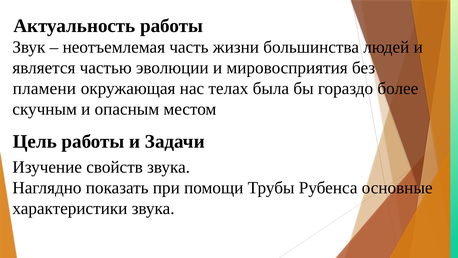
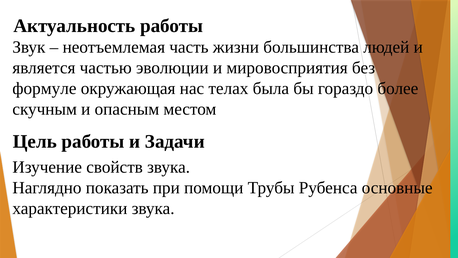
пламени: пламени -> формуле (44, 88)
